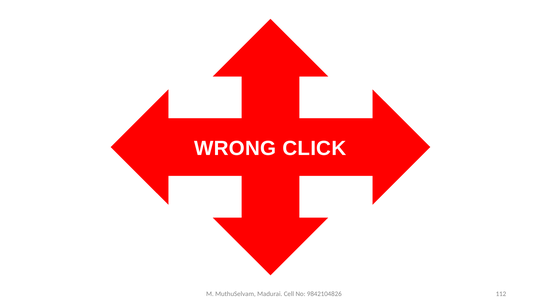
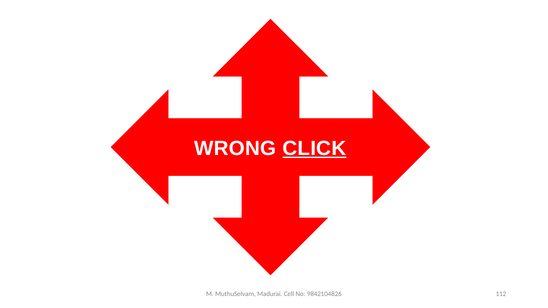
CLICK underline: none -> present (314, 149)
